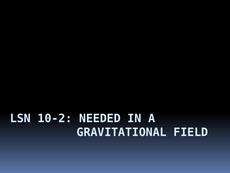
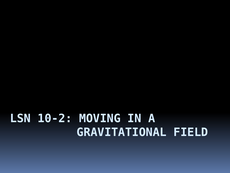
NEEDED: NEEDED -> MOVING (100, 118)
